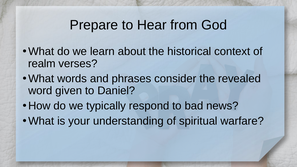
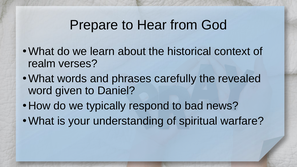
consider: consider -> carefully (175, 79)
